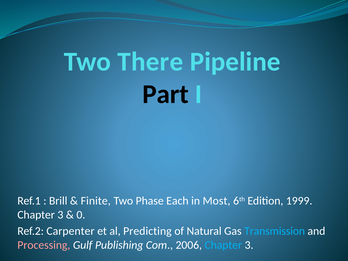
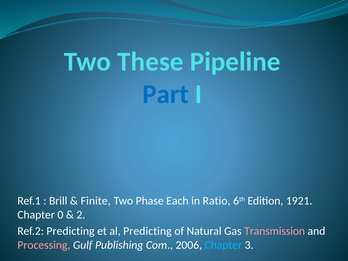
There: There -> These (150, 62)
Part colour: black -> blue (166, 94)
Most: Most -> Ratio (217, 201)
1999: 1999 -> 1921 (299, 201)
3: 3 -> 0 (60, 215)
0: 0 -> 2 (81, 215)
Ref.2 Carpenter: Carpenter -> Predicting (71, 231)
Transmission colour: light blue -> pink (275, 231)
